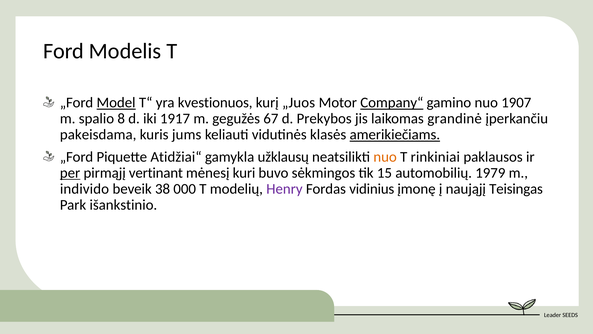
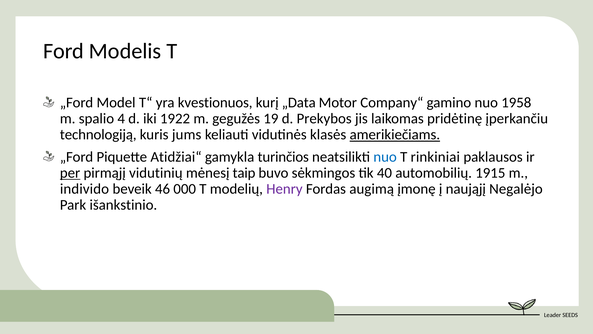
Model underline: present -> none (116, 103)
„Juos: „Juos -> „Data (299, 103)
Company“ underline: present -> none (392, 103)
1907: 1907 -> 1958 (516, 103)
8: 8 -> 4 (121, 119)
1917: 1917 -> 1922 (175, 119)
67: 67 -> 19 (271, 119)
grandinė: grandinė -> pridėtinę (455, 119)
pakeisdama: pakeisdama -> technologiją (98, 135)
užklausų: užklausų -> turinčios (283, 157)
nuo colour: orange -> blue (385, 157)
vertinant: vertinant -> vidutinių (156, 173)
kuri: kuri -> taip (244, 173)
15: 15 -> 40 (384, 173)
1979: 1979 -> 1915 (490, 173)
38: 38 -> 46 (163, 189)
vidinius: vidinius -> augimą (372, 189)
Teisingas: Teisingas -> Negalėjo (516, 189)
